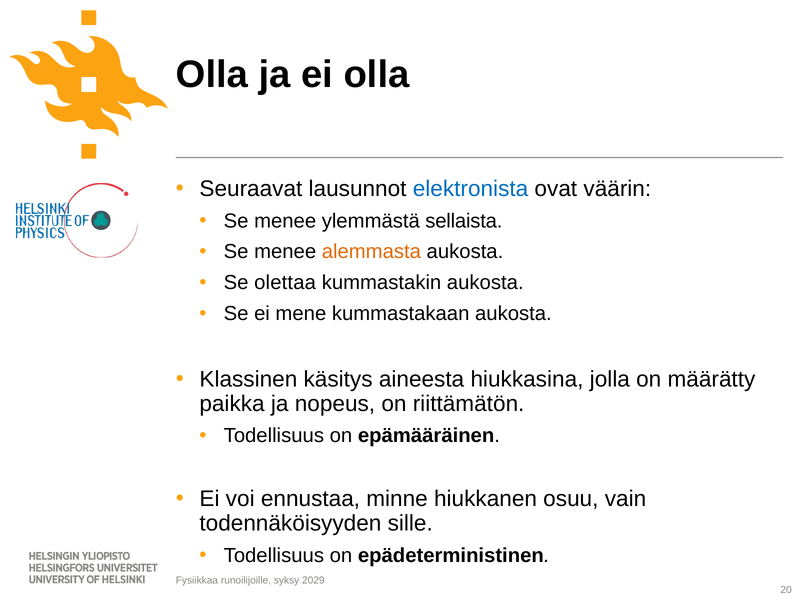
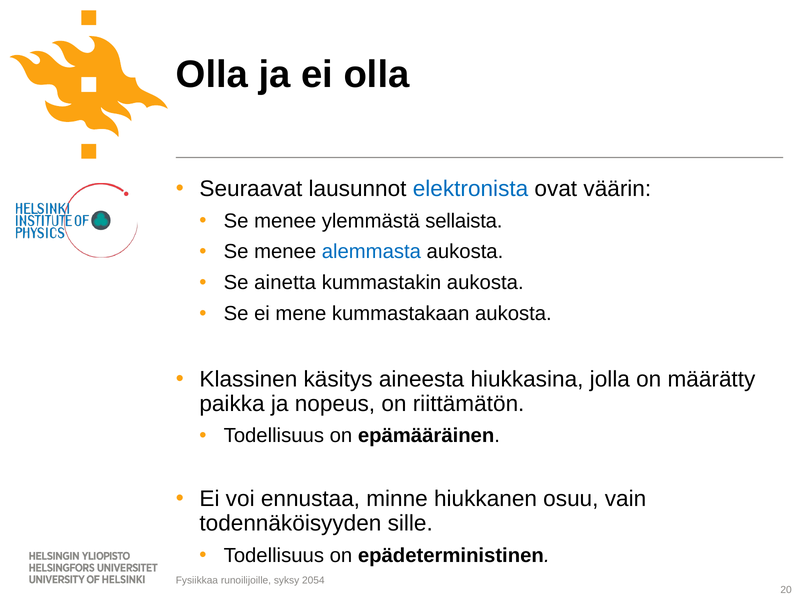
alemmasta colour: orange -> blue (371, 252)
olettaa: olettaa -> ainetta (285, 283)
2029: 2029 -> 2054 (313, 580)
